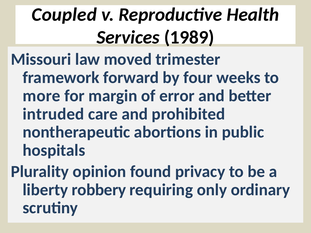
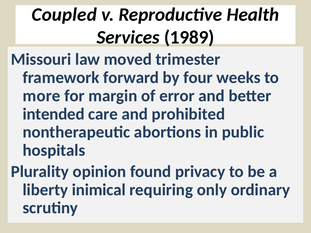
intruded: intruded -> intended (54, 114)
robbery: robbery -> inimical (99, 190)
